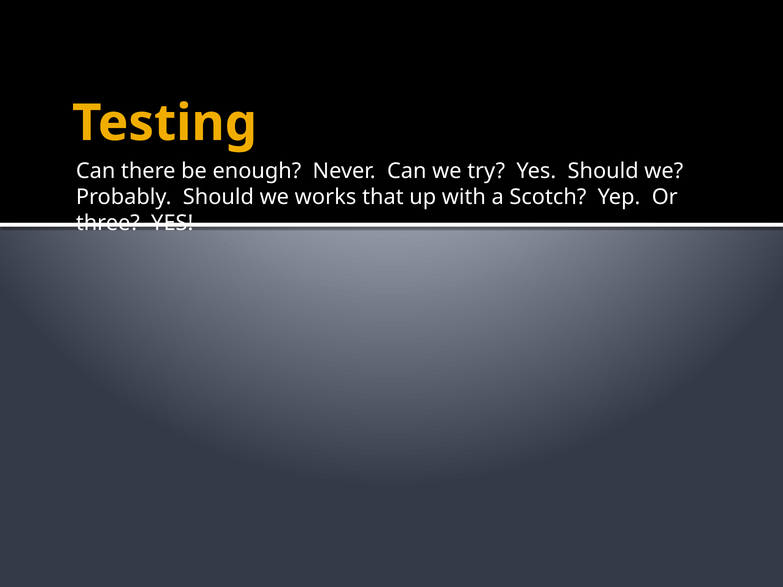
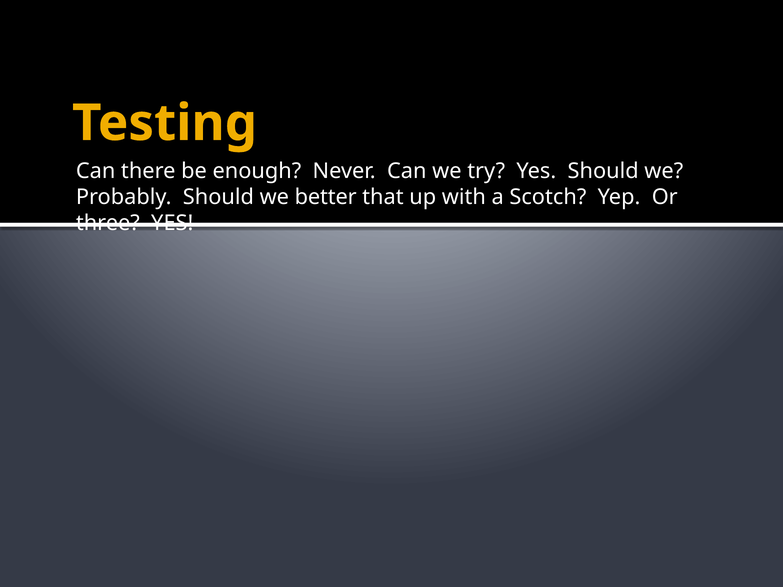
works: works -> better (326, 197)
